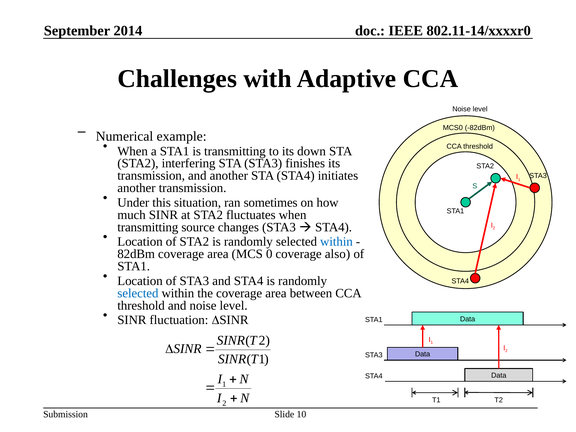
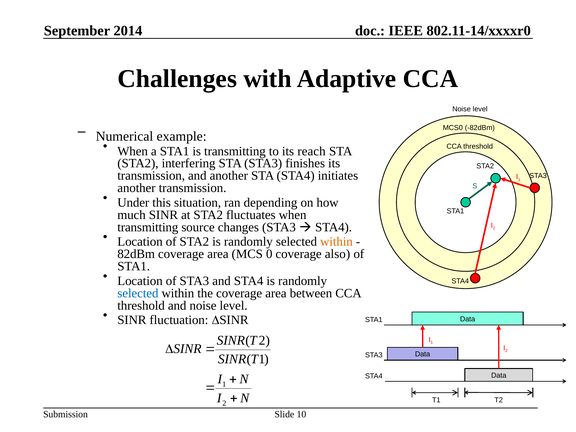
down: down -> reach (312, 151)
sometimes: sometimes -> depending (271, 203)
within colour: blue -> orange (336, 242)
